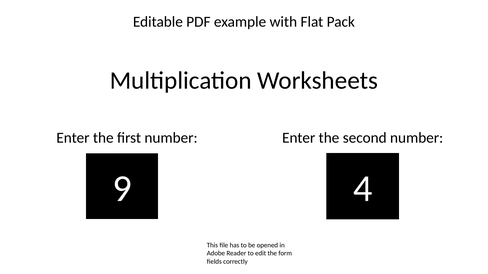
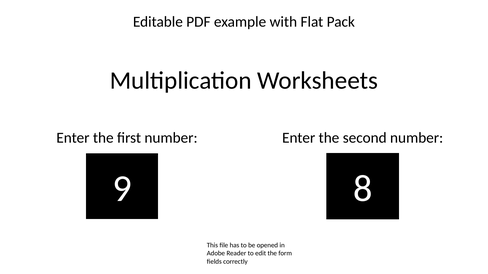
4: 4 -> 8 (363, 189)
